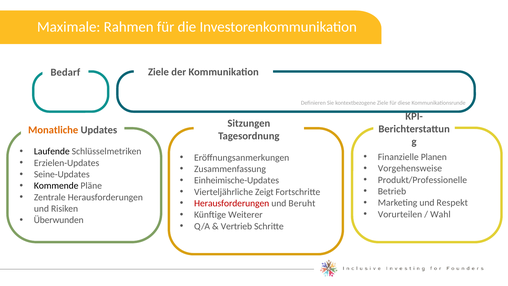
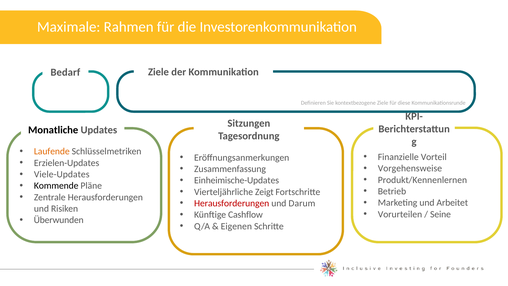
Monatliche colour: orange -> black (53, 130)
Laufende colour: black -> orange (52, 151)
Planen: Planen -> Vorteil (434, 157)
Seine-Updates: Seine-Updates -> Viele-Updates (62, 174)
Produkt/Professionelle: Produkt/Professionelle -> Produkt/Kennenlernen (422, 180)
Respekt: Respekt -> Arbeitet (452, 203)
Beruht: Beruht -> Darum (302, 203)
Wahl: Wahl -> Seine (441, 214)
Weiterer: Weiterer -> Cashflow (245, 215)
Vertrieb: Vertrieb -> Eigenen (236, 226)
